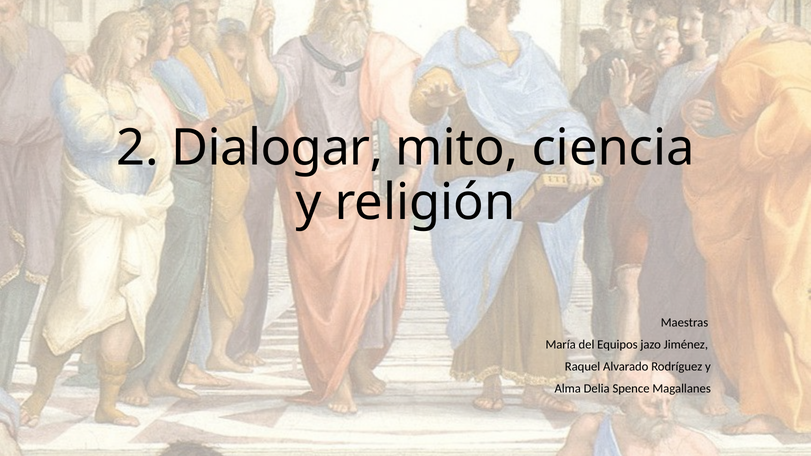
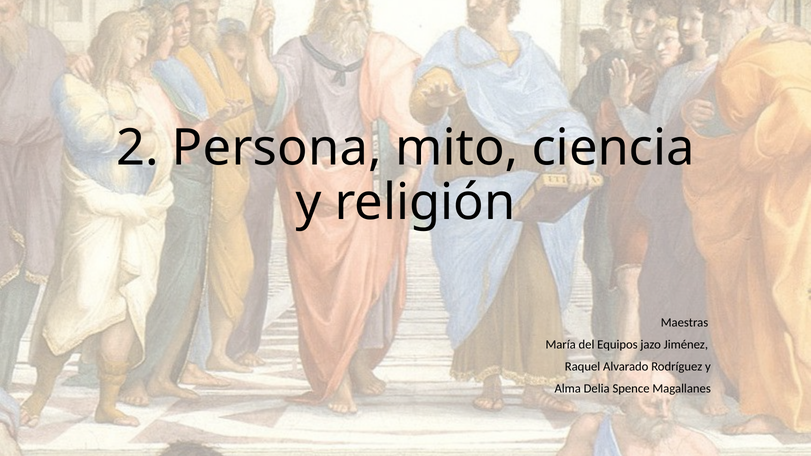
Dialogar: Dialogar -> Persona (277, 148)
